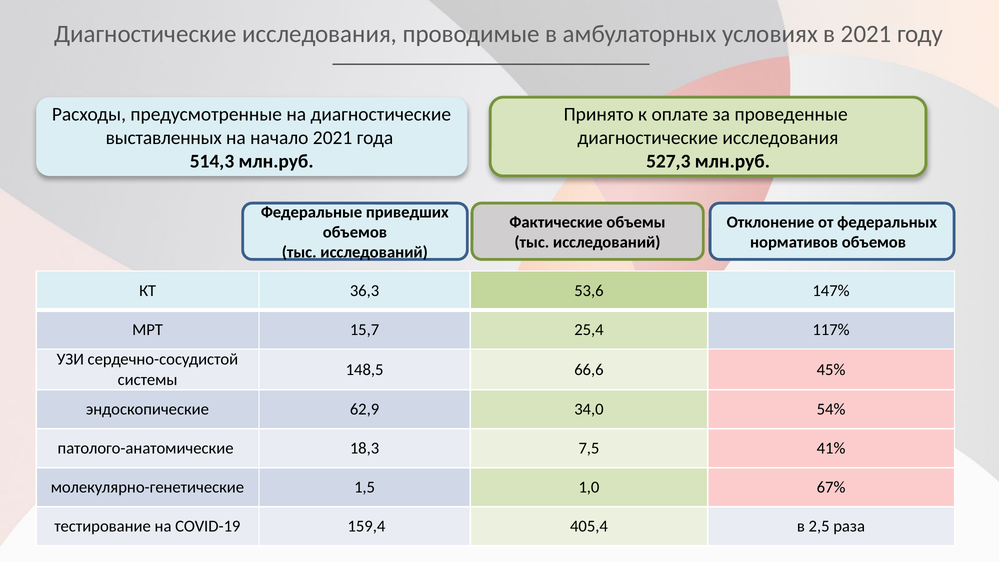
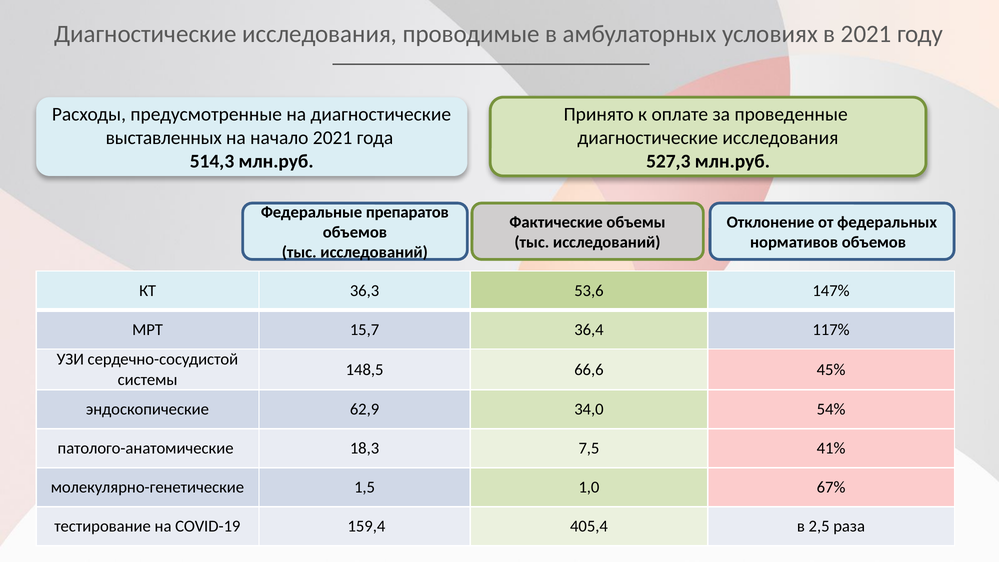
приведших: приведших -> препаратов (407, 212)
25,4: 25,4 -> 36,4 (589, 330)
